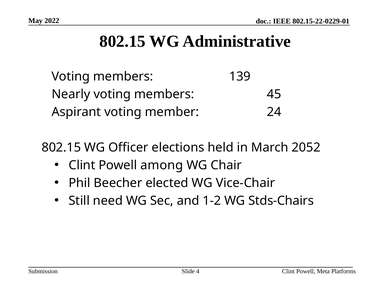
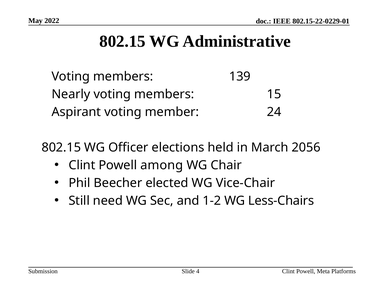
45: 45 -> 15 (274, 94)
2052: 2052 -> 2056 (306, 148)
Stds-Chairs: Stds-Chairs -> Less-Chairs (281, 201)
